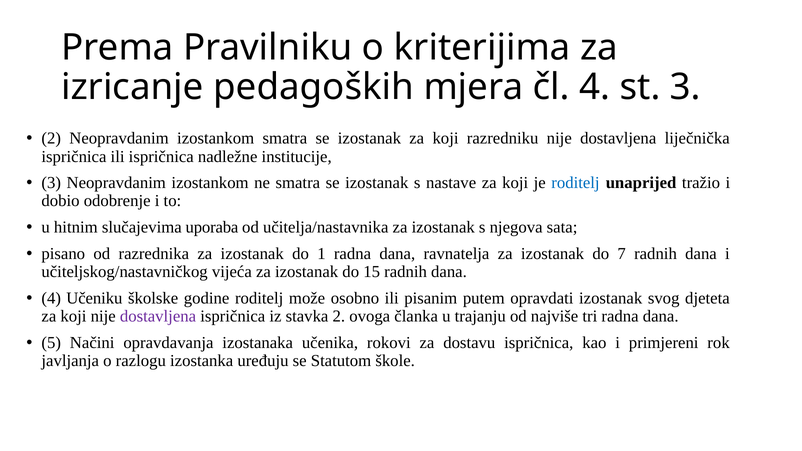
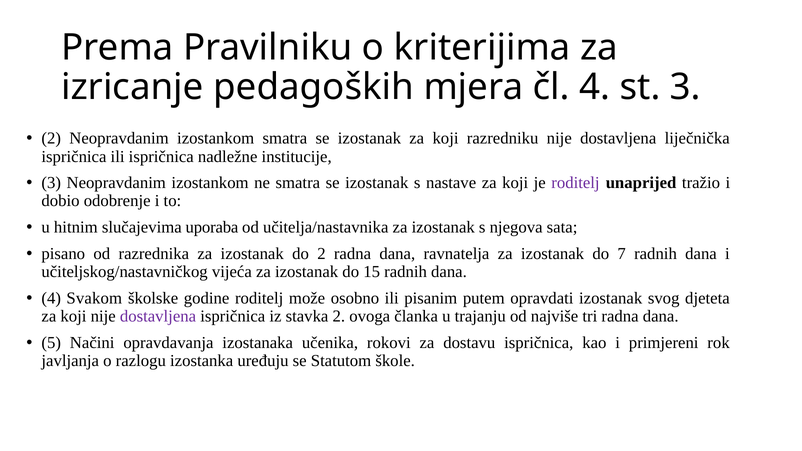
roditelj colour: blue -> purple (575, 183)
do 1: 1 -> 2 (321, 254)
Učeniku: Učeniku -> Svakom (94, 298)
